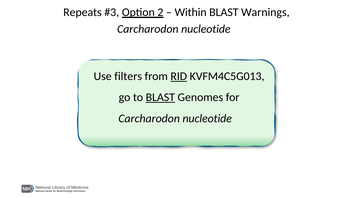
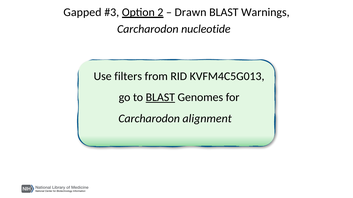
Repeats: Repeats -> Gapped (82, 12)
Within: Within -> Drawn (191, 12)
RID underline: present -> none (179, 76)
nucleotide: nucleotide -> alignment (207, 119)
